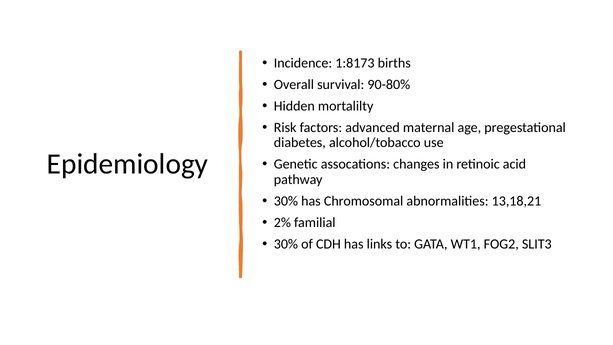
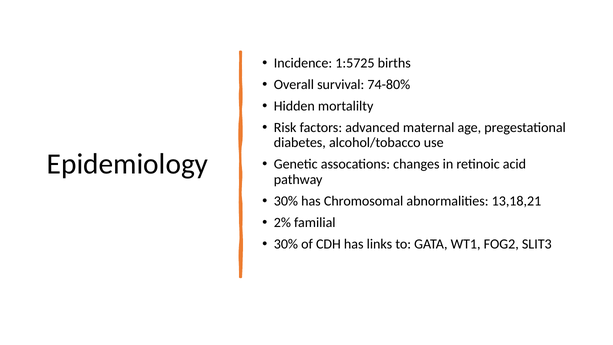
1:8173: 1:8173 -> 1:5725 (355, 63)
90-80%: 90-80% -> 74-80% (389, 84)
